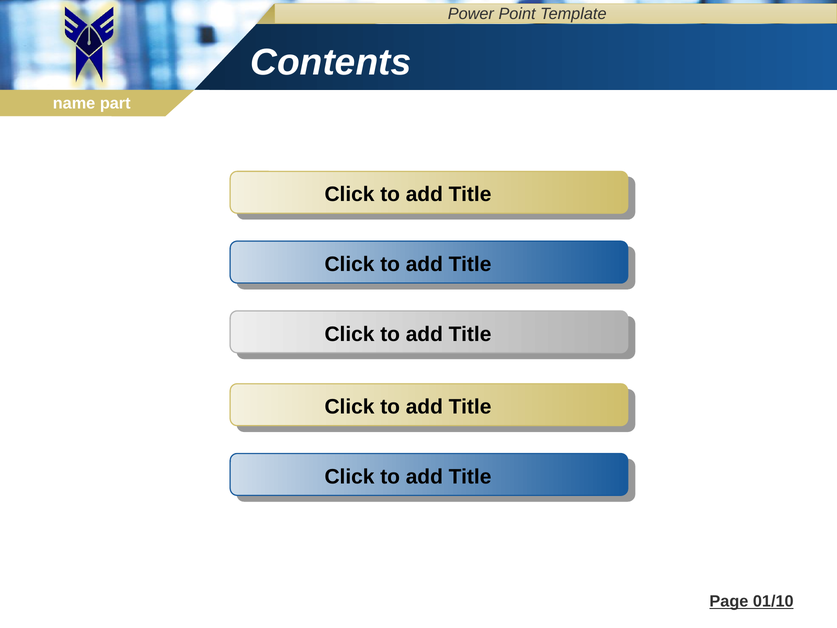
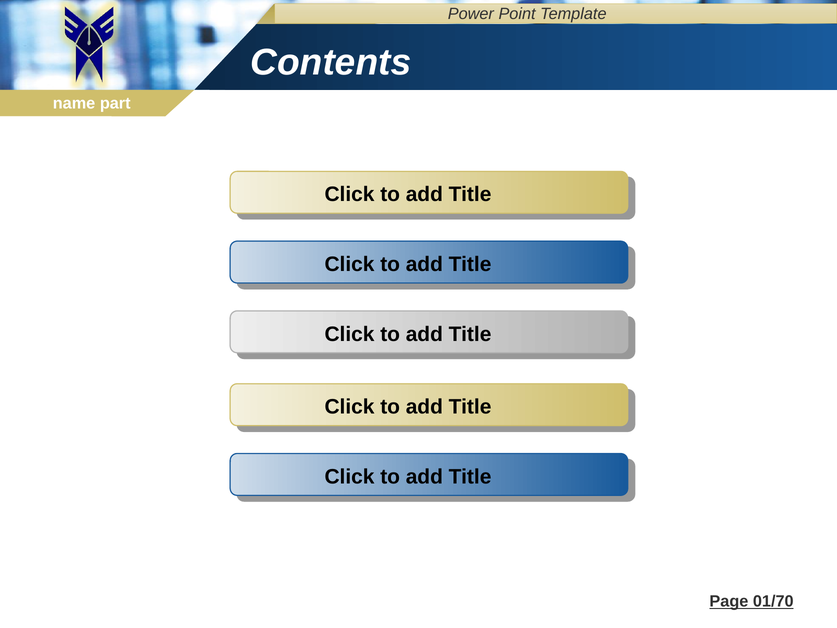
01/10: 01/10 -> 01/70 (773, 601)
